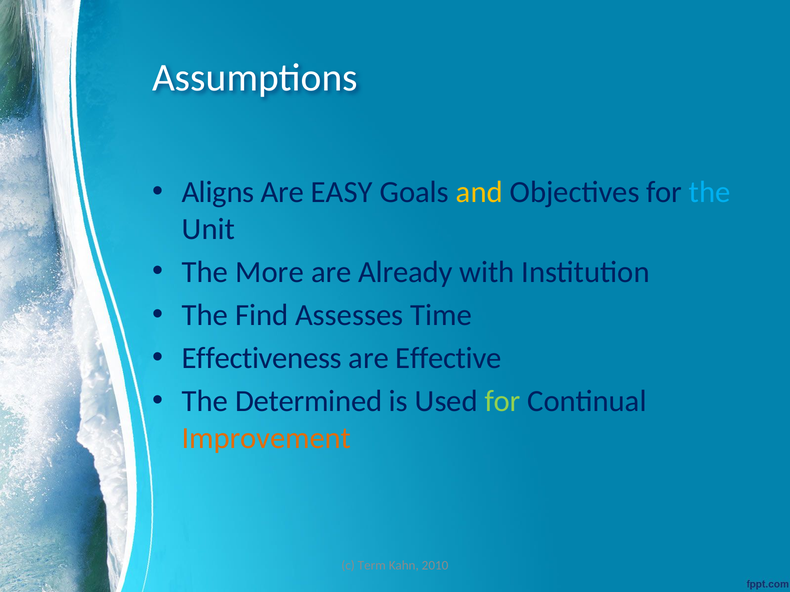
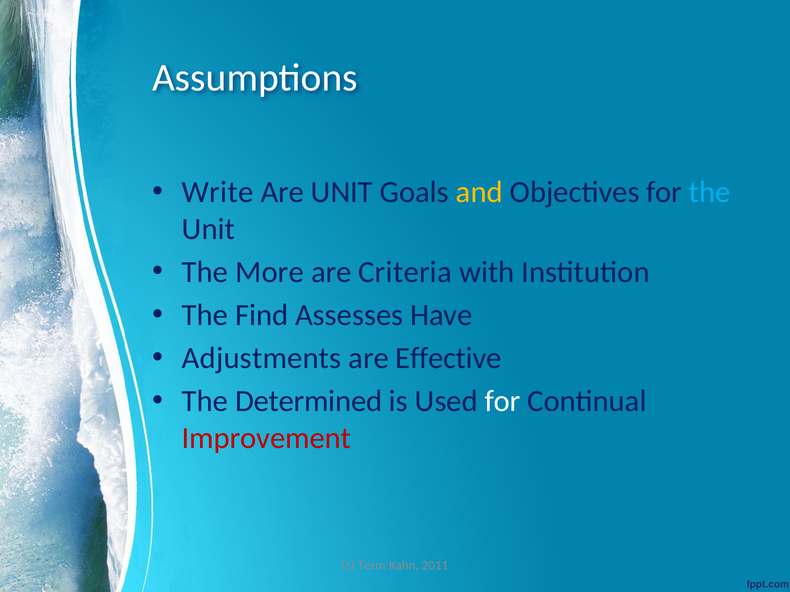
Aligns: Aligns -> Write (218, 192)
Are EASY: EASY -> UNIT (342, 192)
Already: Already -> Criteria (405, 272)
Time: Time -> Have (441, 315)
Effectiveness: Effectiveness -> Adjustments (262, 358)
for colour: light green -> white (503, 401)
Improvement colour: orange -> red (267, 438)
2010: 2010 -> 2011 (435, 566)
